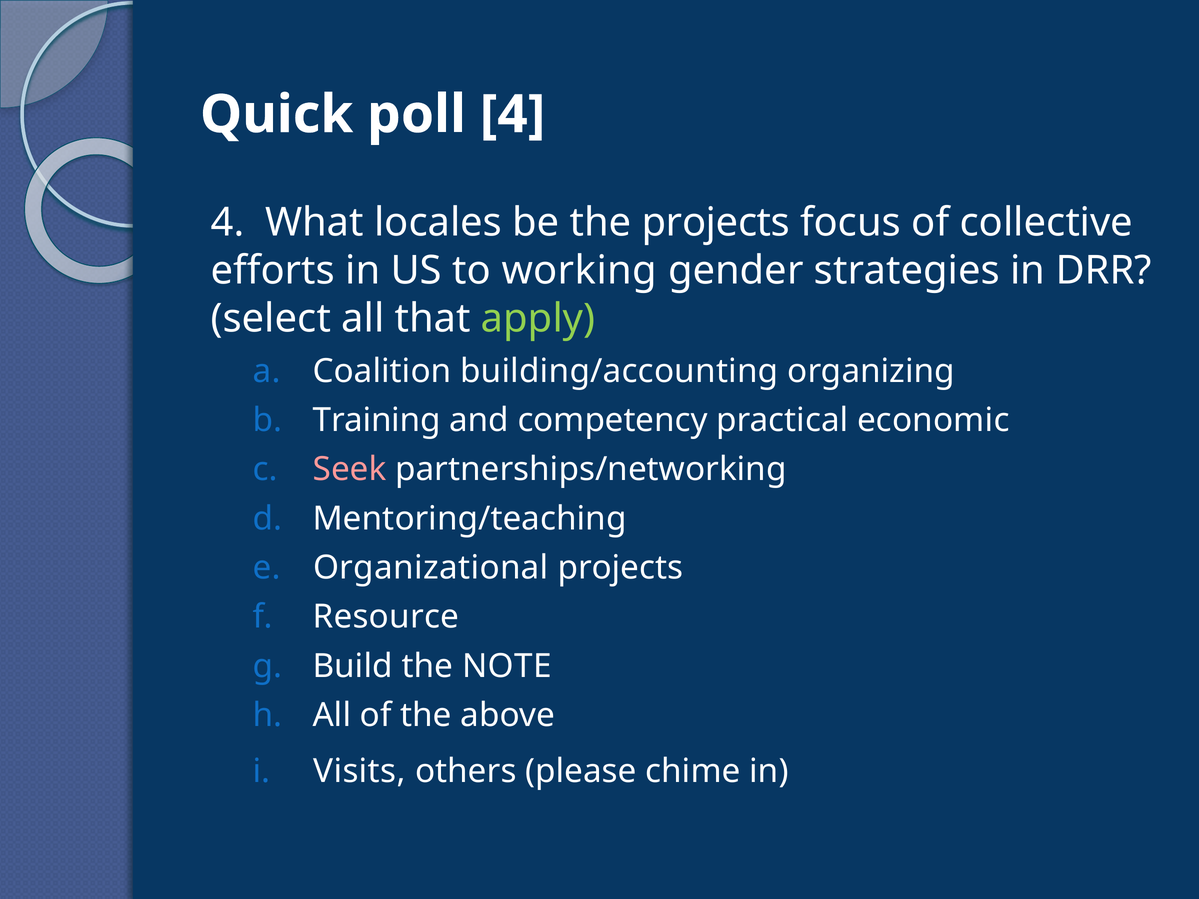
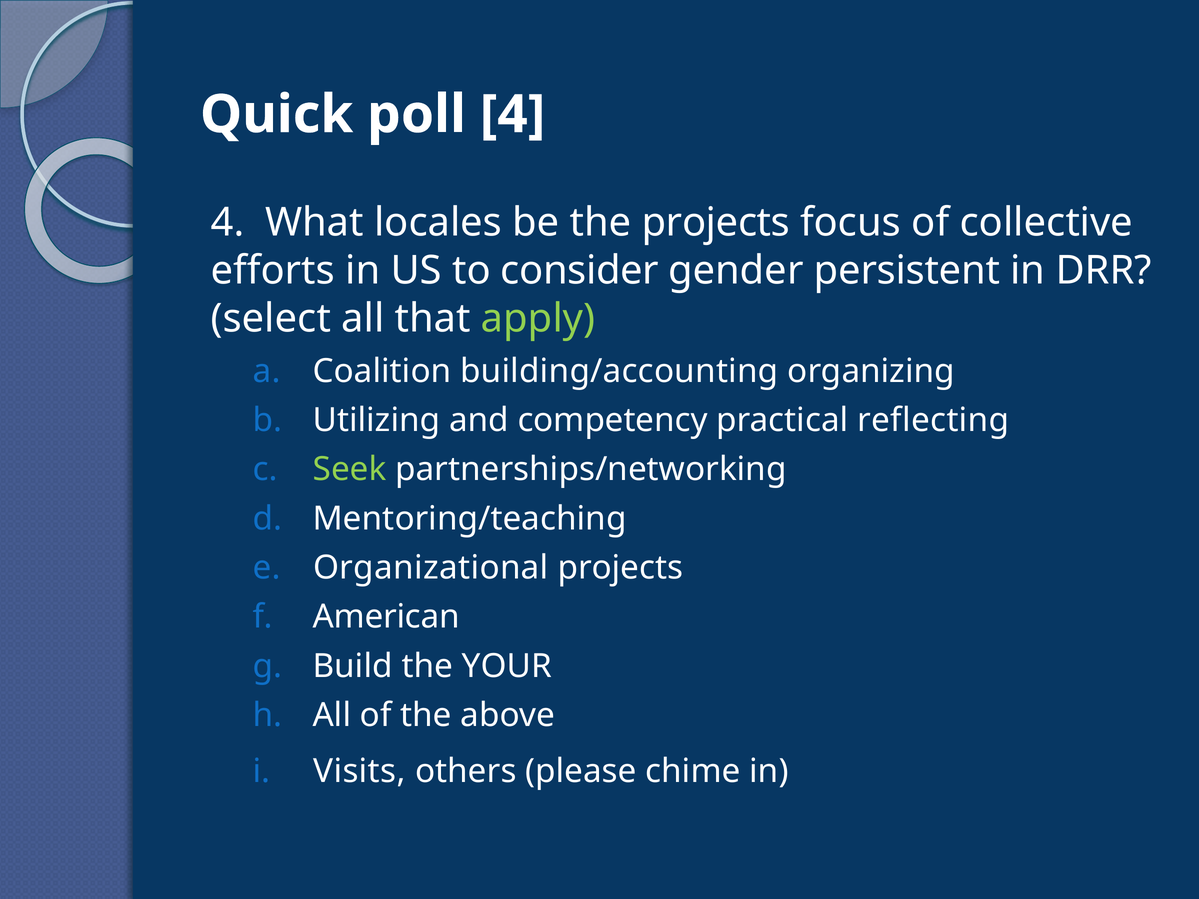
working: working -> consider (580, 271)
strategies: strategies -> persistent (907, 271)
Training: Training -> Utilizing (377, 420)
economic: economic -> reflecting (933, 420)
Seek colour: pink -> light green (350, 470)
Resource: Resource -> American (386, 617)
NOTE: NOTE -> YOUR (507, 666)
